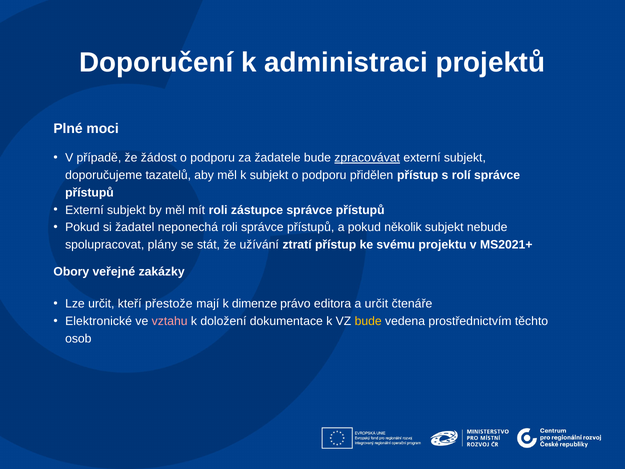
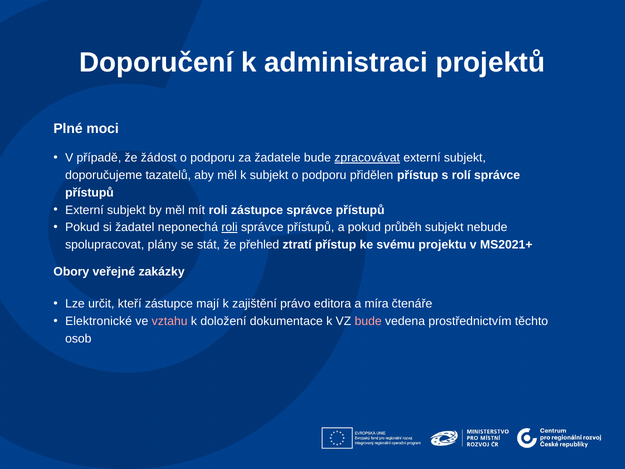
roli underline: none -> present (229, 227)
několik: několik -> průběh (403, 227)
užívání: užívání -> přehled (259, 245)
kteří přestože: přestože -> zástupce (169, 304)
dimenze: dimenze -> zajištění (254, 304)
a určit: určit -> míra (377, 304)
bude colour: yellow -> pink (368, 321)
